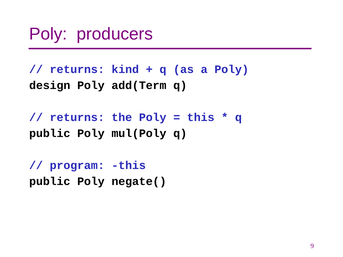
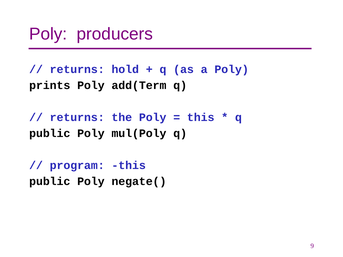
kind: kind -> hold (125, 69)
design: design -> prints (50, 85)
